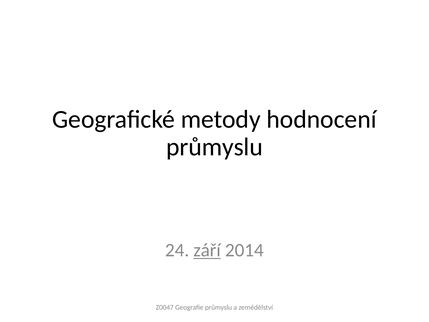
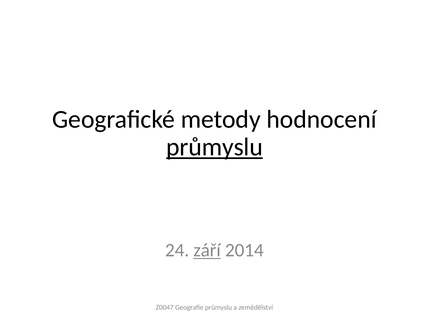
průmyslu underline: none -> present (215, 147)
